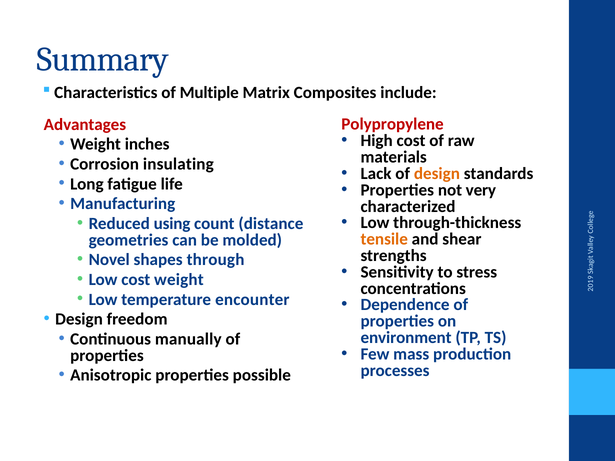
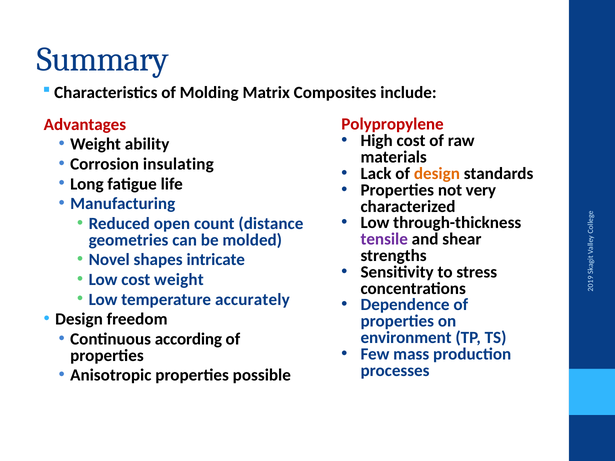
Multiple: Multiple -> Molding (209, 93)
inches: inches -> ability (147, 144)
using: using -> open (172, 224)
tensile colour: orange -> purple (384, 239)
through: through -> intricate (216, 260)
encounter: encounter -> accurately (252, 300)
manually: manually -> according (188, 339)
